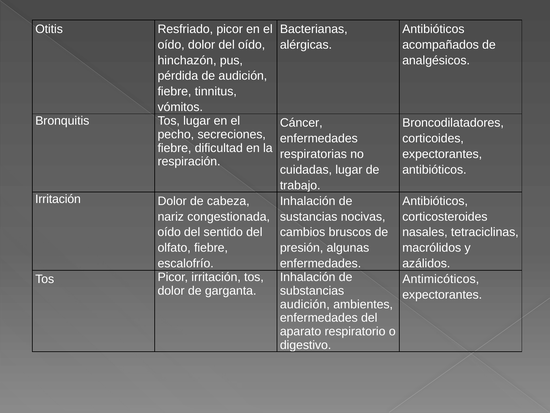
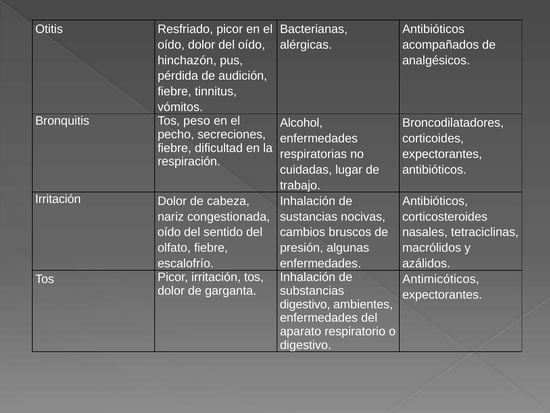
Tos lugar: lugar -> peso (197, 121)
Cáncer: Cáncer -> Alcohol (301, 123)
audición: audición -> digestivo (305, 304)
